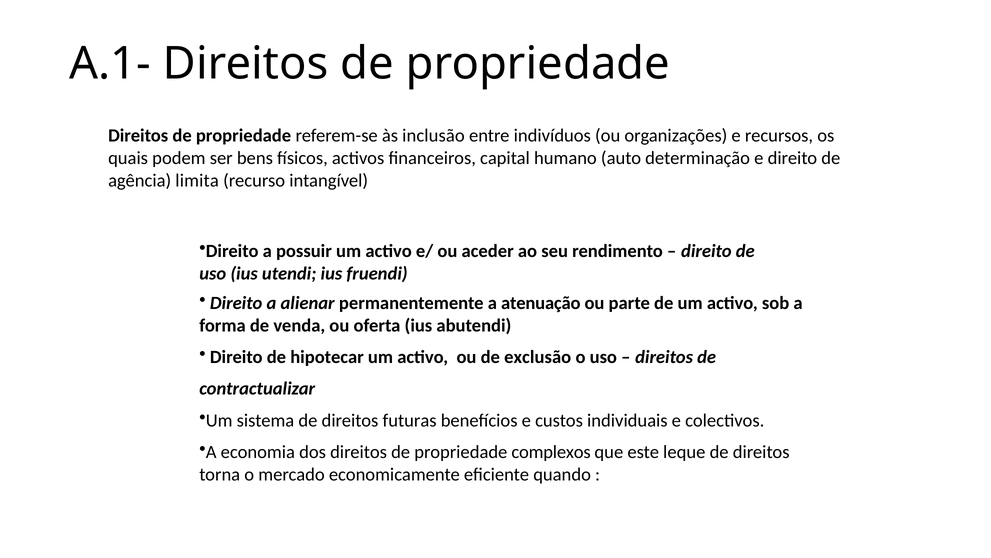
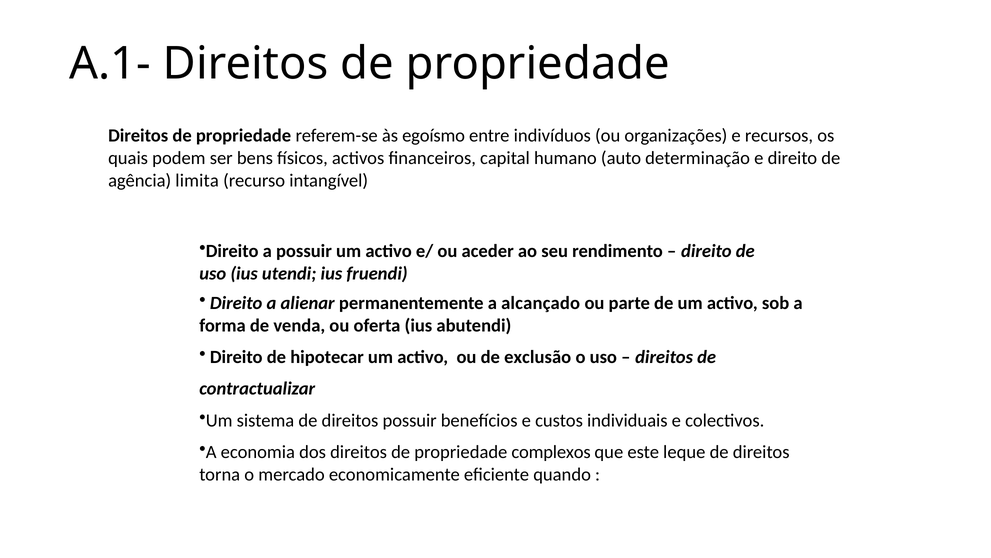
inclusão: inclusão -> egoísmo (434, 136)
atenuação: atenuação -> alcançado (541, 303)
direitos futuras: futuras -> possuir (410, 420)
